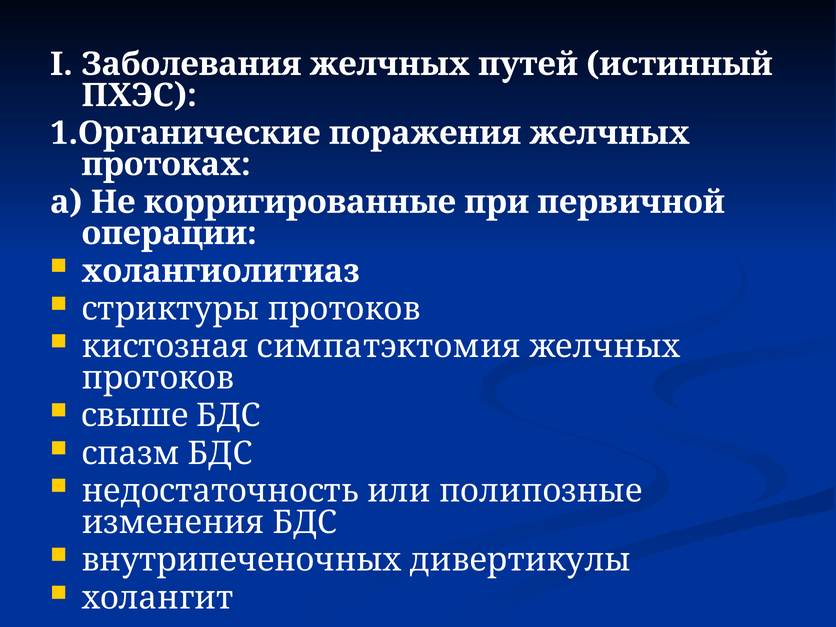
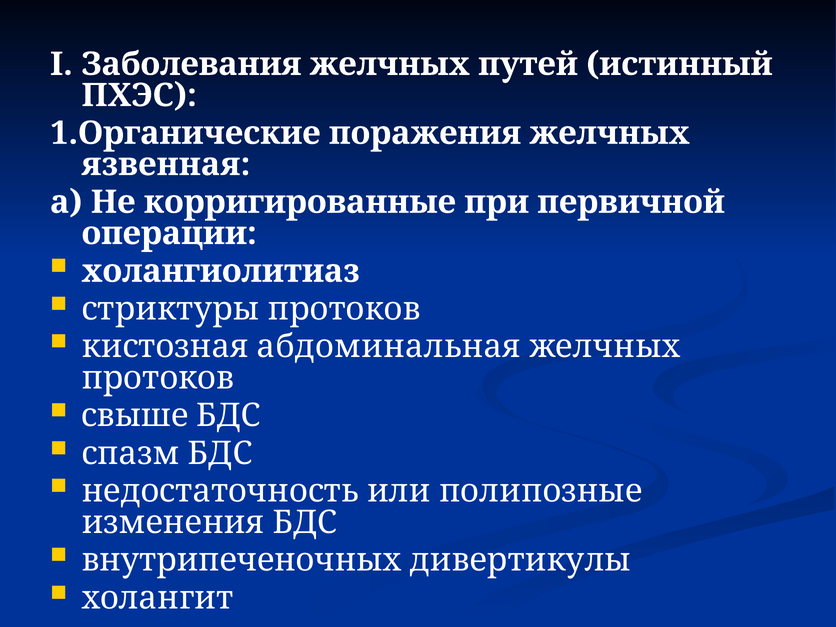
протоках: протоках -> язвенная (166, 164)
симпатэктомия: симпатэктомия -> абдоминальная (389, 347)
